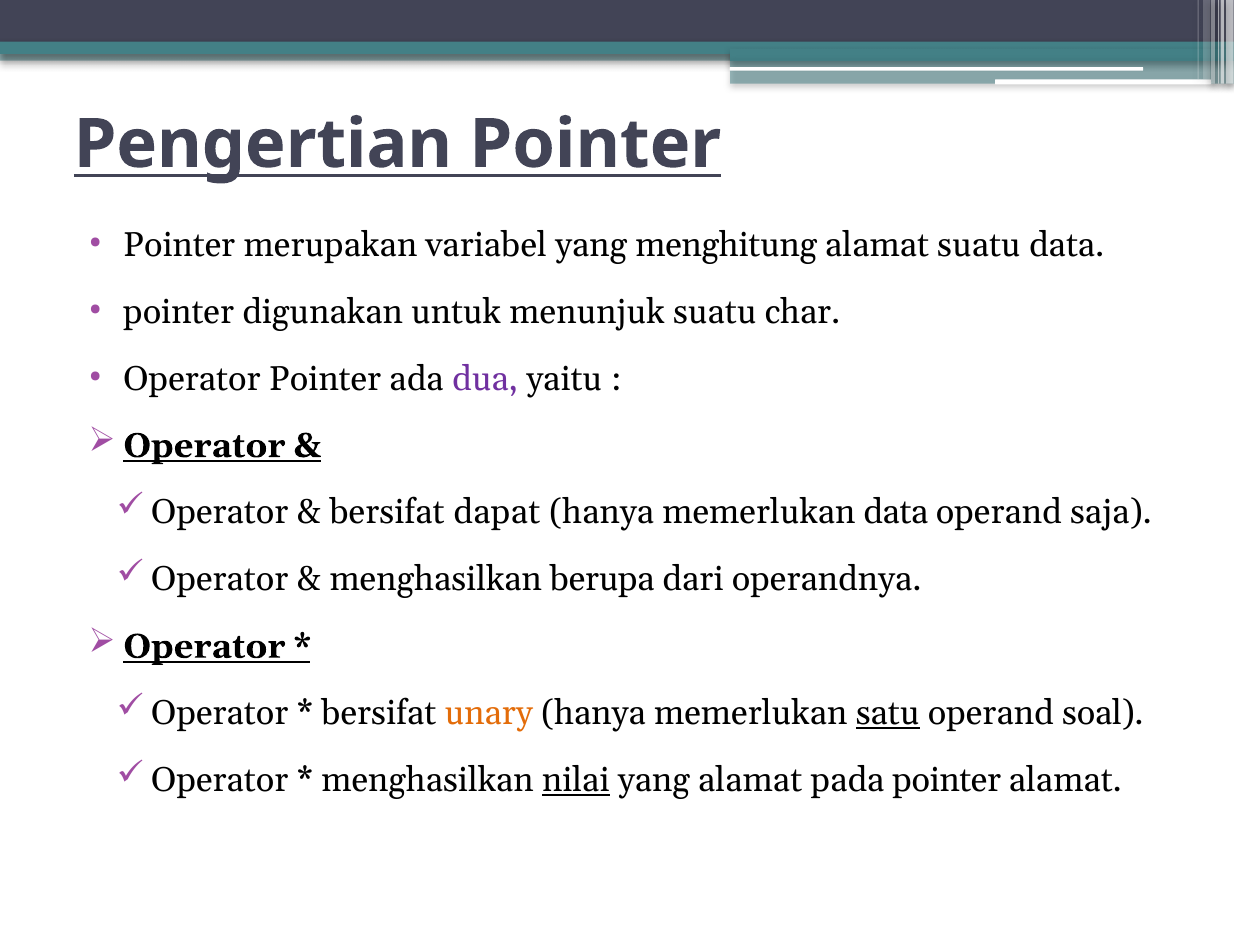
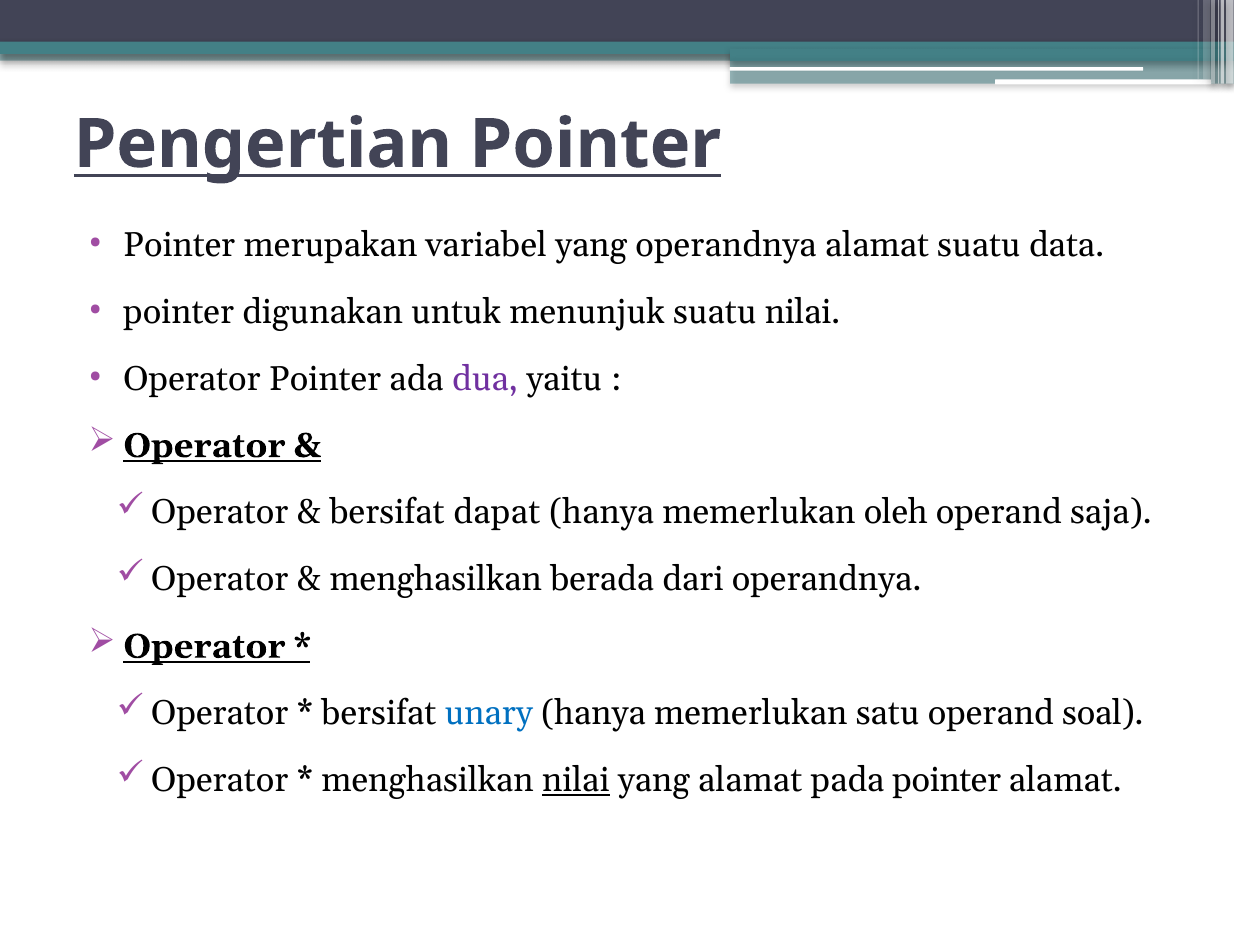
yang menghitung: menghitung -> operandnya (726, 245)
suatu char: char -> nilai (803, 312)
memerlukan data: data -> oleh (896, 513)
berupa: berupa -> berada (602, 580)
unary colour: orange -> blue (489, 714)
satu underline: present -> none (888, 714)
